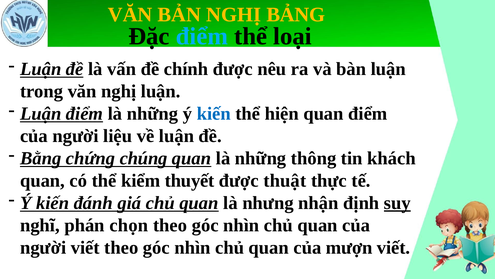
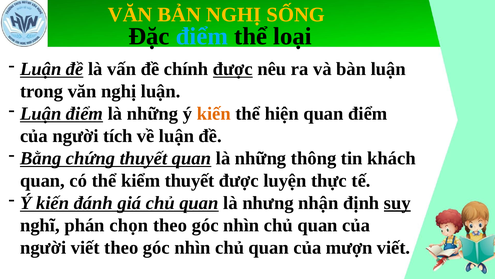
BẢNG: BẢNG -> SỐNG (296, 15)
được underline: none -> present (233, 69)
kiến colour: blue -> orange (214, 113)
liệu: liệu -> tích (118, 136)
chứng chúng: chúng -> thuyết (144, 158)
thuật: thuật -> luyện (285, 180)
